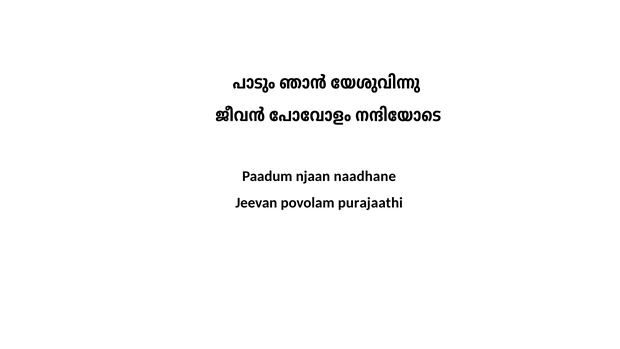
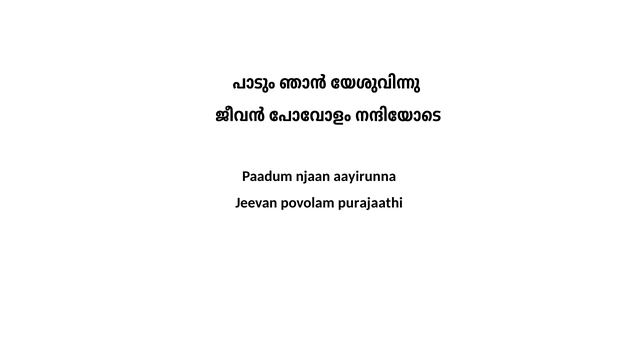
naadhane: naadhane -> aayirunna (365, 176)
